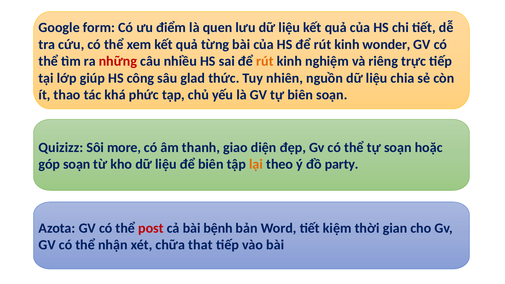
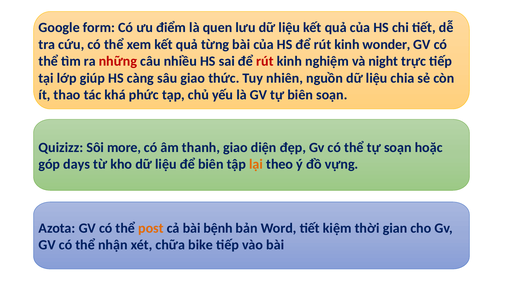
rút colour: orange -> red (265, 61)
riêng: riêng -> night (383, 61)
công: công -> càng (140, 78)
sâu glad: glad -> giao (193, 78)
góp soạn: soạn -> days (77, 164)
party: party -> vựng (342, 164)
post colour: red -> orange (151, 228)
that: that -> bike (201, 245)
